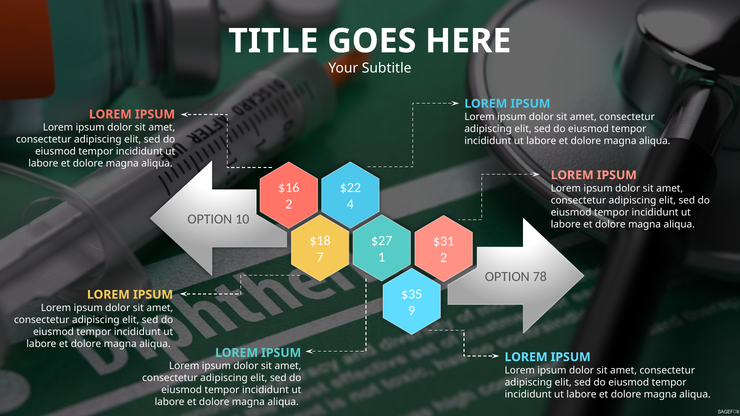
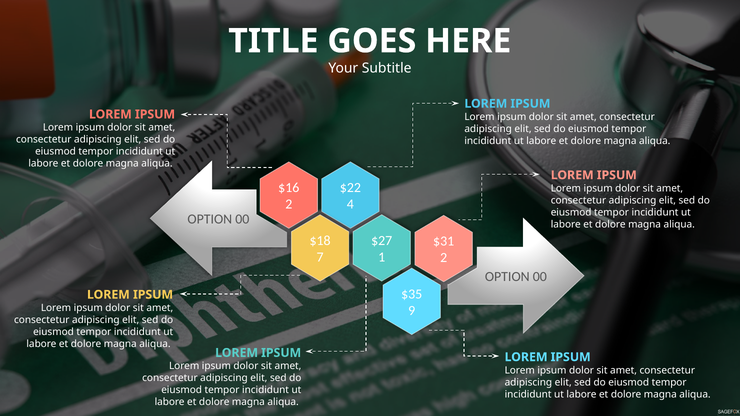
10: 10 -> 00 (242, 219)
78: 78 -> 00 (540, 277)
